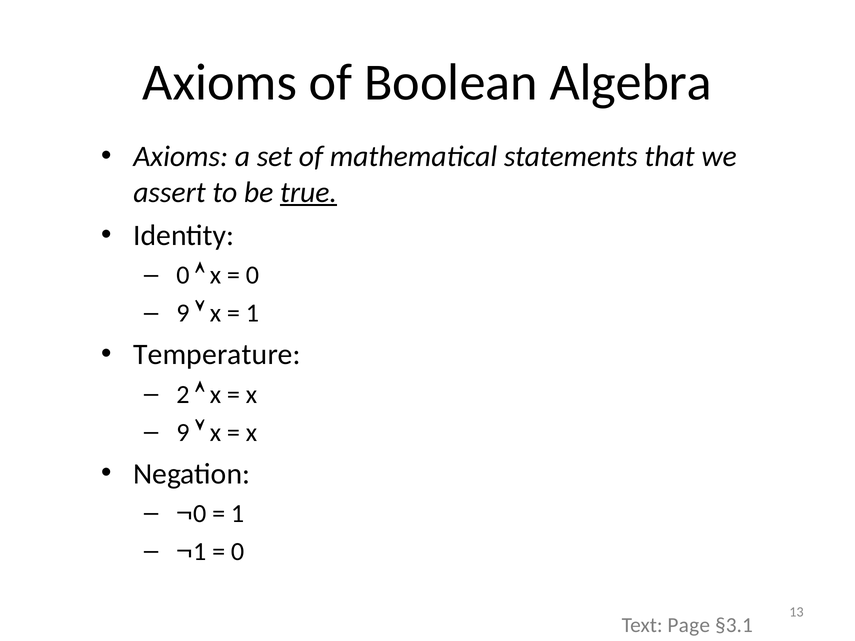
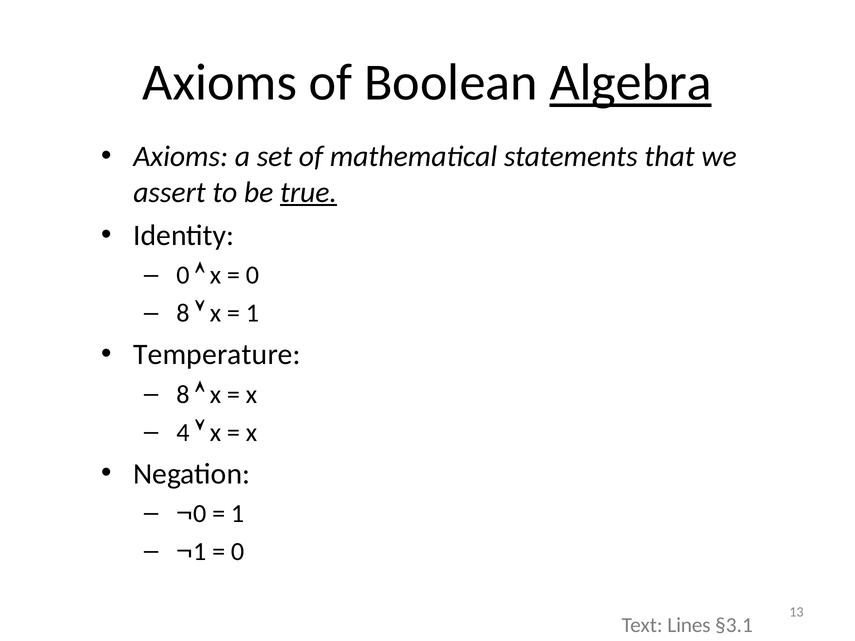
Algebra underline: none -> present (631, 83)
9: 9 -> 8 (183, 313)
2: 2 -> 8 (183, 395)
9: 9 -> 4 (183, 433)
Page: Page -> Lines (689, 625)
